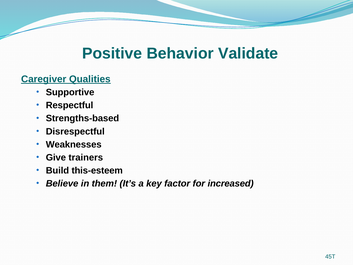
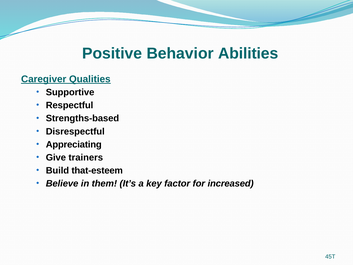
Validate: Validate -> Abilities (248, 53)
Weaknesses: Weaknesses -> Appreciating (74, 144)
this-esteem: this-esteem -> that-esteem (97, 170)
